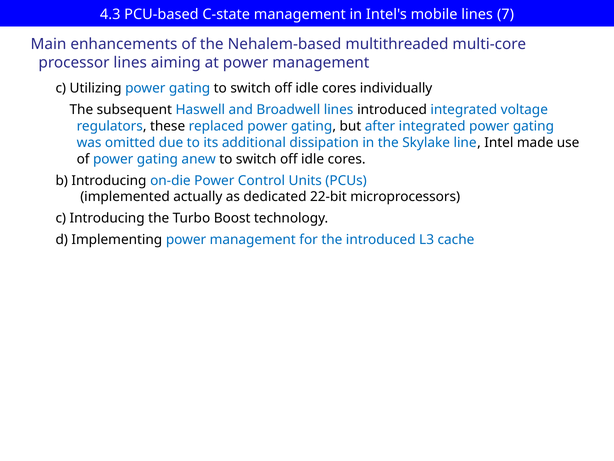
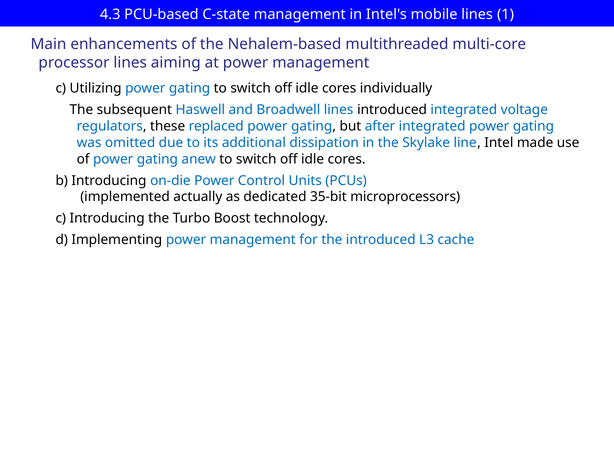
7: 7 -> 1 (506, 14)
22-bit: 22-bit -> 35-bit (328, 197)
